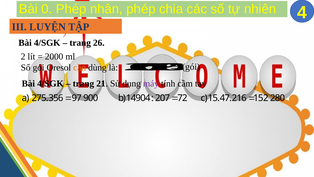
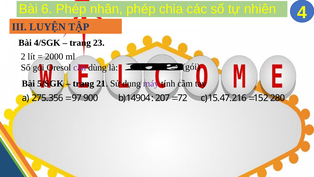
0: 0 -> 6 (47, 9)
26: 26 -> 23 (99, 43)
cần colour: orange -> purple (80, 67)
4/SGK: 4/SGK -> 5/SGK (50, 83)
